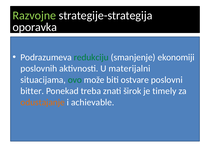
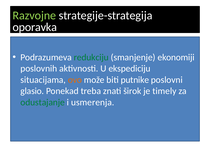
materijalni: materijalni -> ekspediciju (129, 68)
ovo colour: green -> orange (75, 80)
ostvare: ostvare -> putnike (135, 80)
bitter: bitter -> glasio (32, 91)
odustajanje colour: orange -> green (43, 102)
achievable: achievable -> usmerenja (93, 102)
